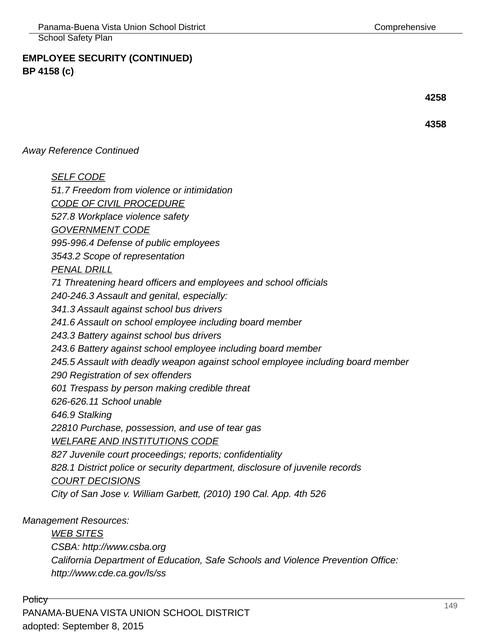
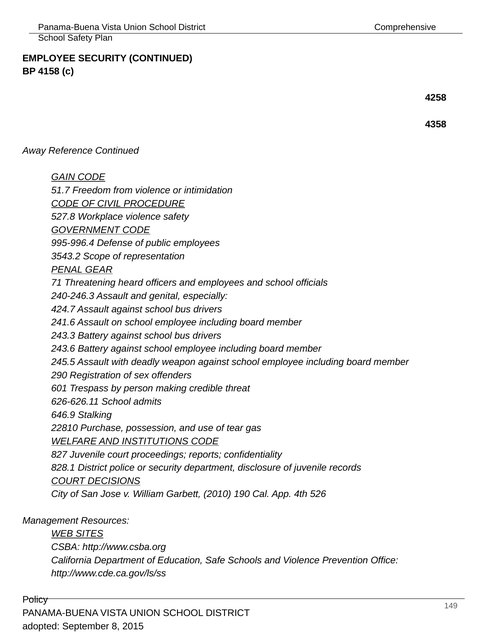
SELF: SELF -> GAIN (63, 177)
DRILL: DRILL -> GEAR (99, 270)
341.3: 341.3 -> 424.7 (63, 310)
unable: unable -> admits (147, 402)
